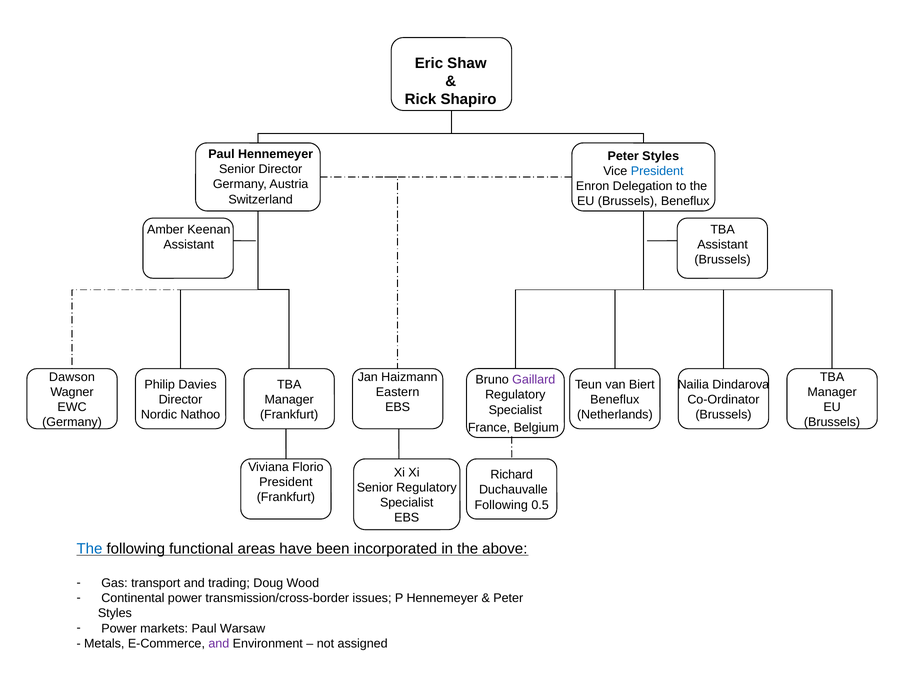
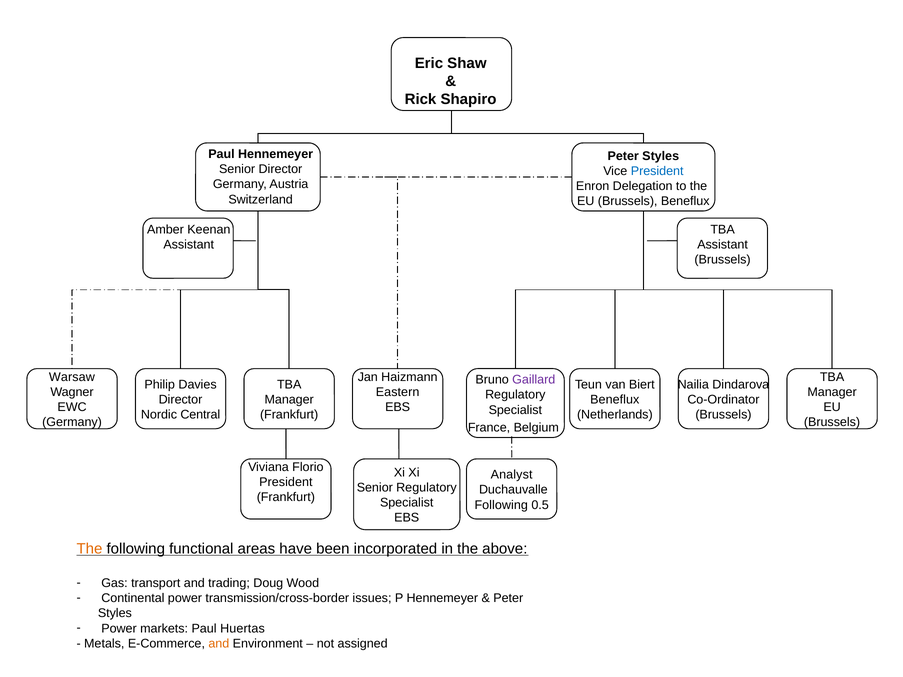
Dawson: Dawson -> Warsaw (72, 377)
Nathoo: Nathoo -> Central (200, 415)
Richard: Richard -> Analyst (512, 475)
The colour: blue -> orange (89, 549)
Warsaw: Warsaw -> Huertas (243, 629)
and colour: purple -> orange (219, 644)
